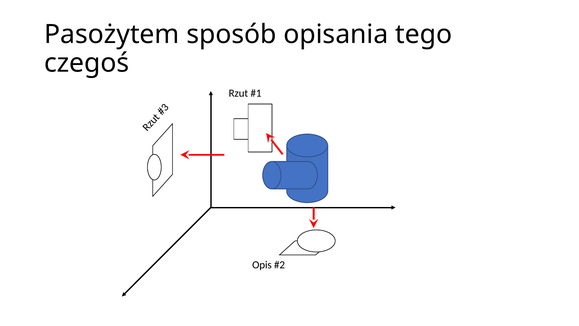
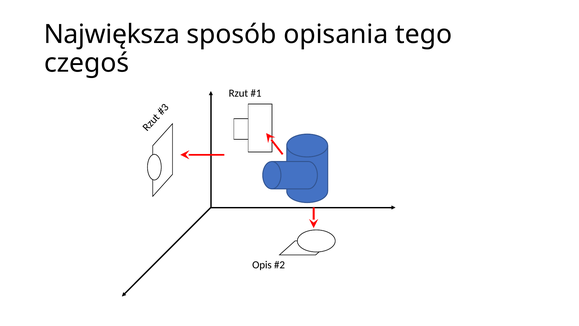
Pasożytem: Pasożytem -> Największa (112, 34)
